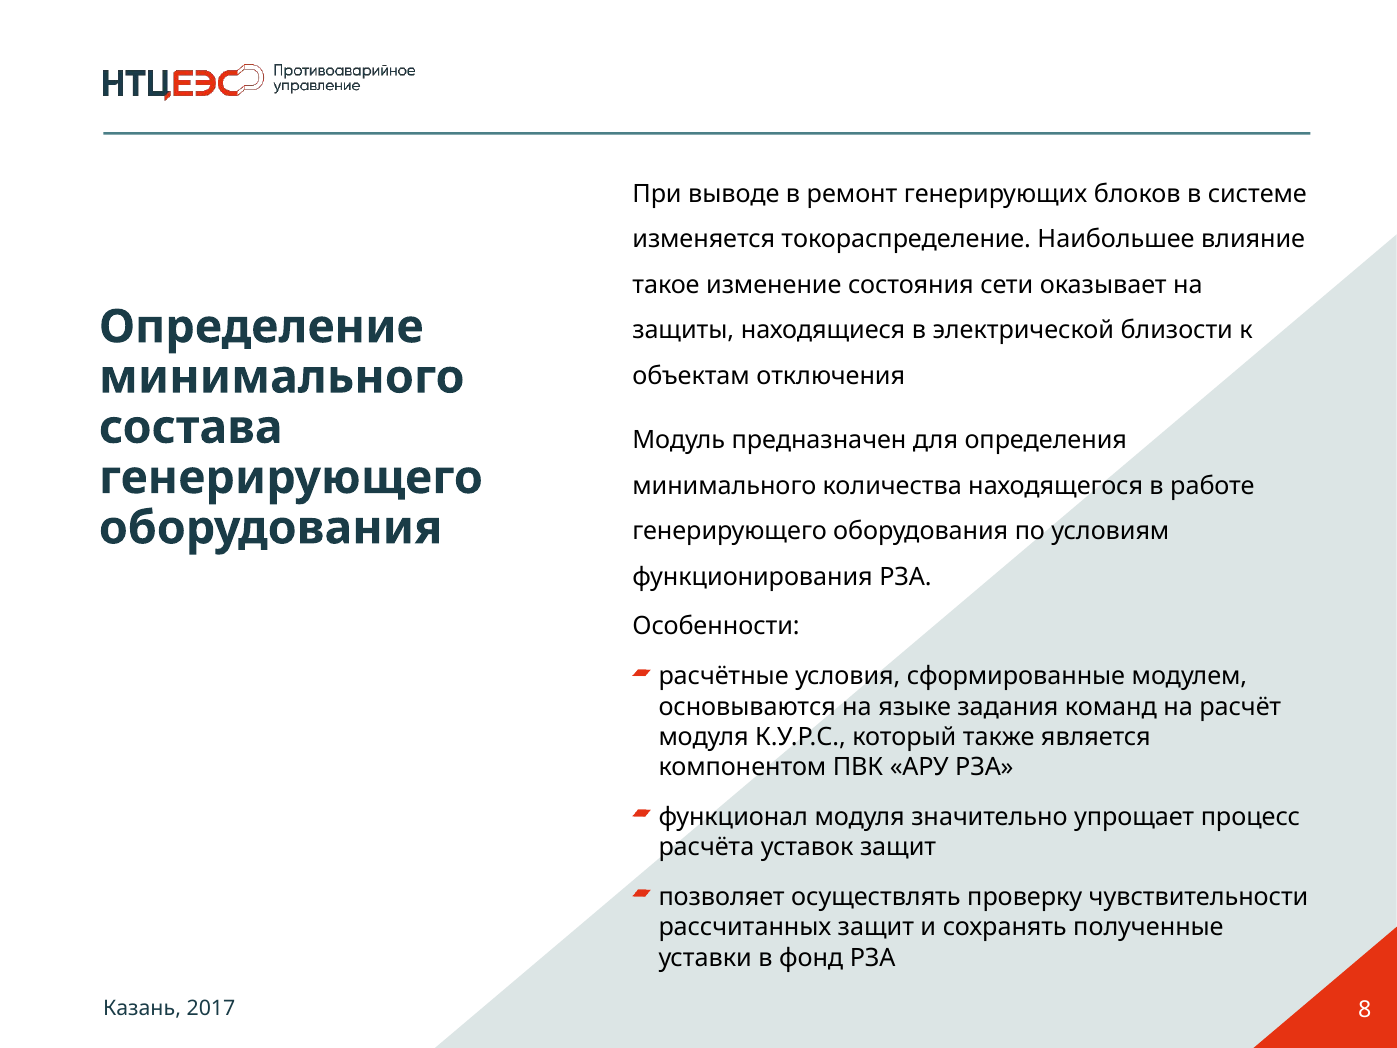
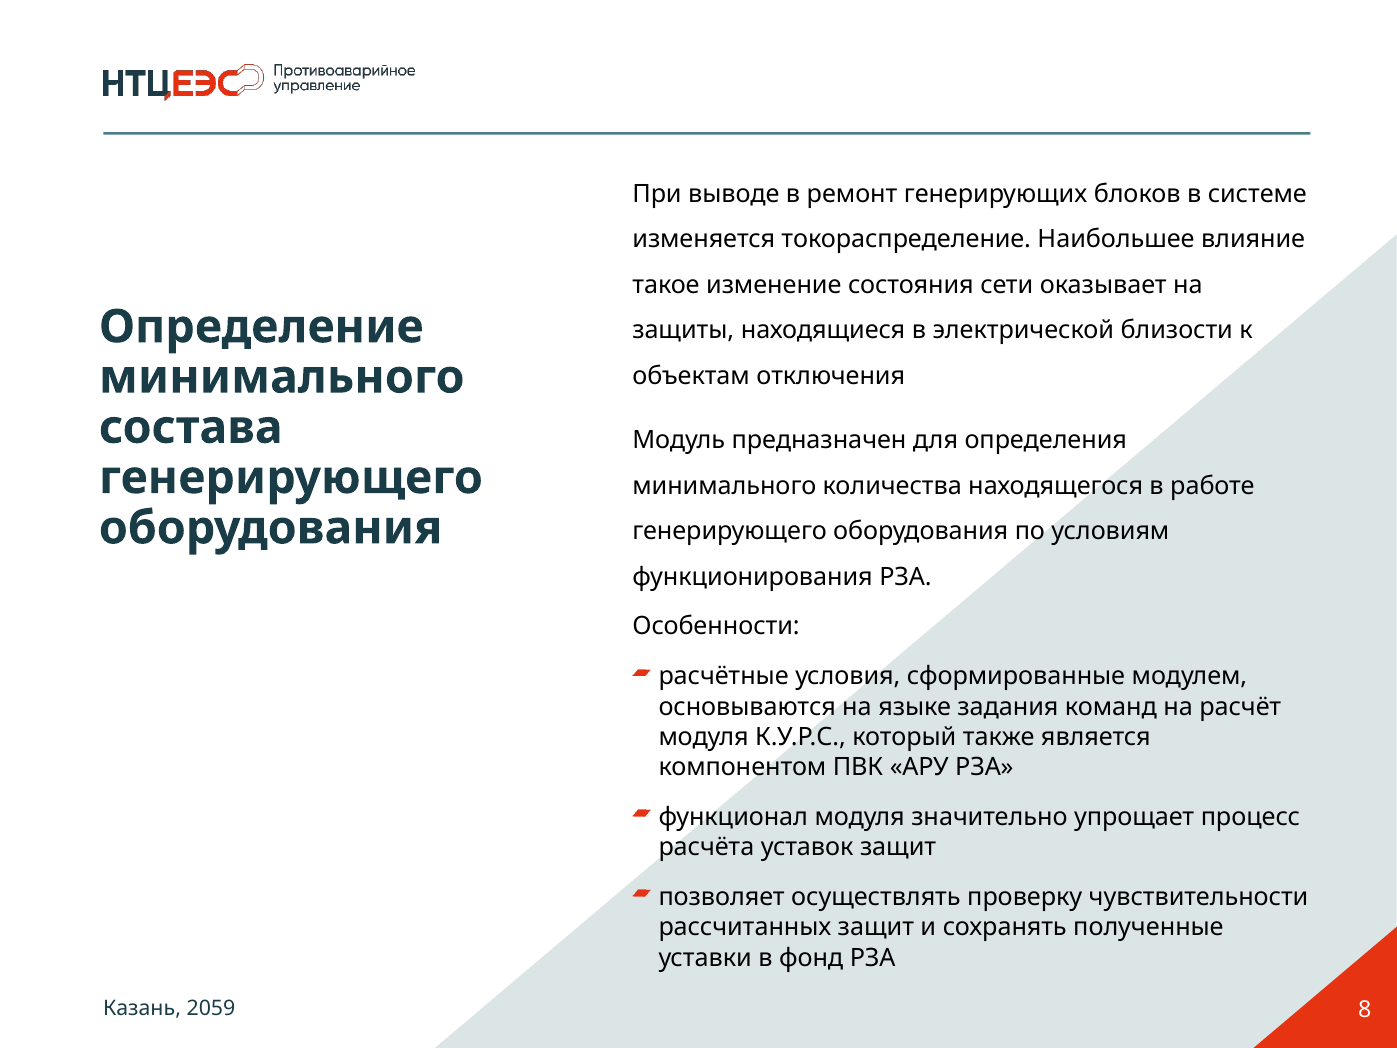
2017: 2017 -> 2059 (211, 1008)
